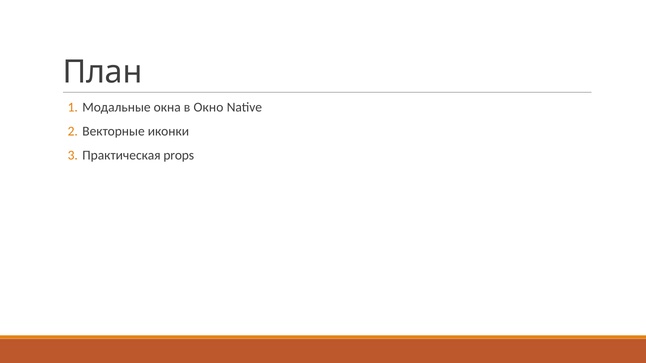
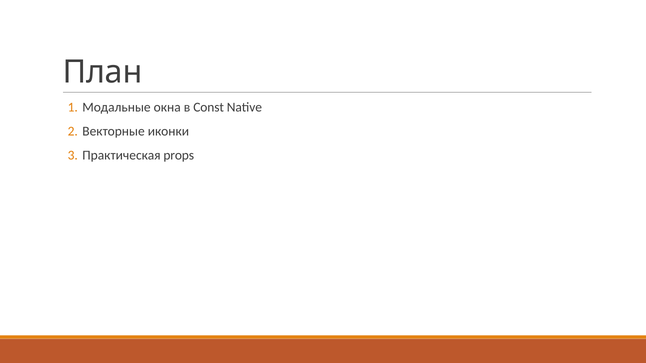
Окно: Окно -> Const (209, 107)
